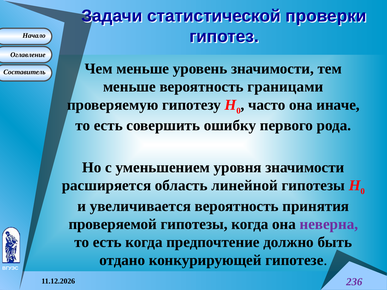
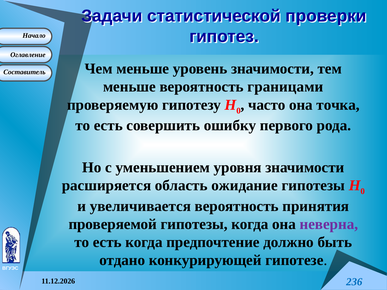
иначе: иначе -> точка (338, 105)
линейной: линейной -> ожидание (245, 186)
236 colour: purple -> blue (354, 282)
